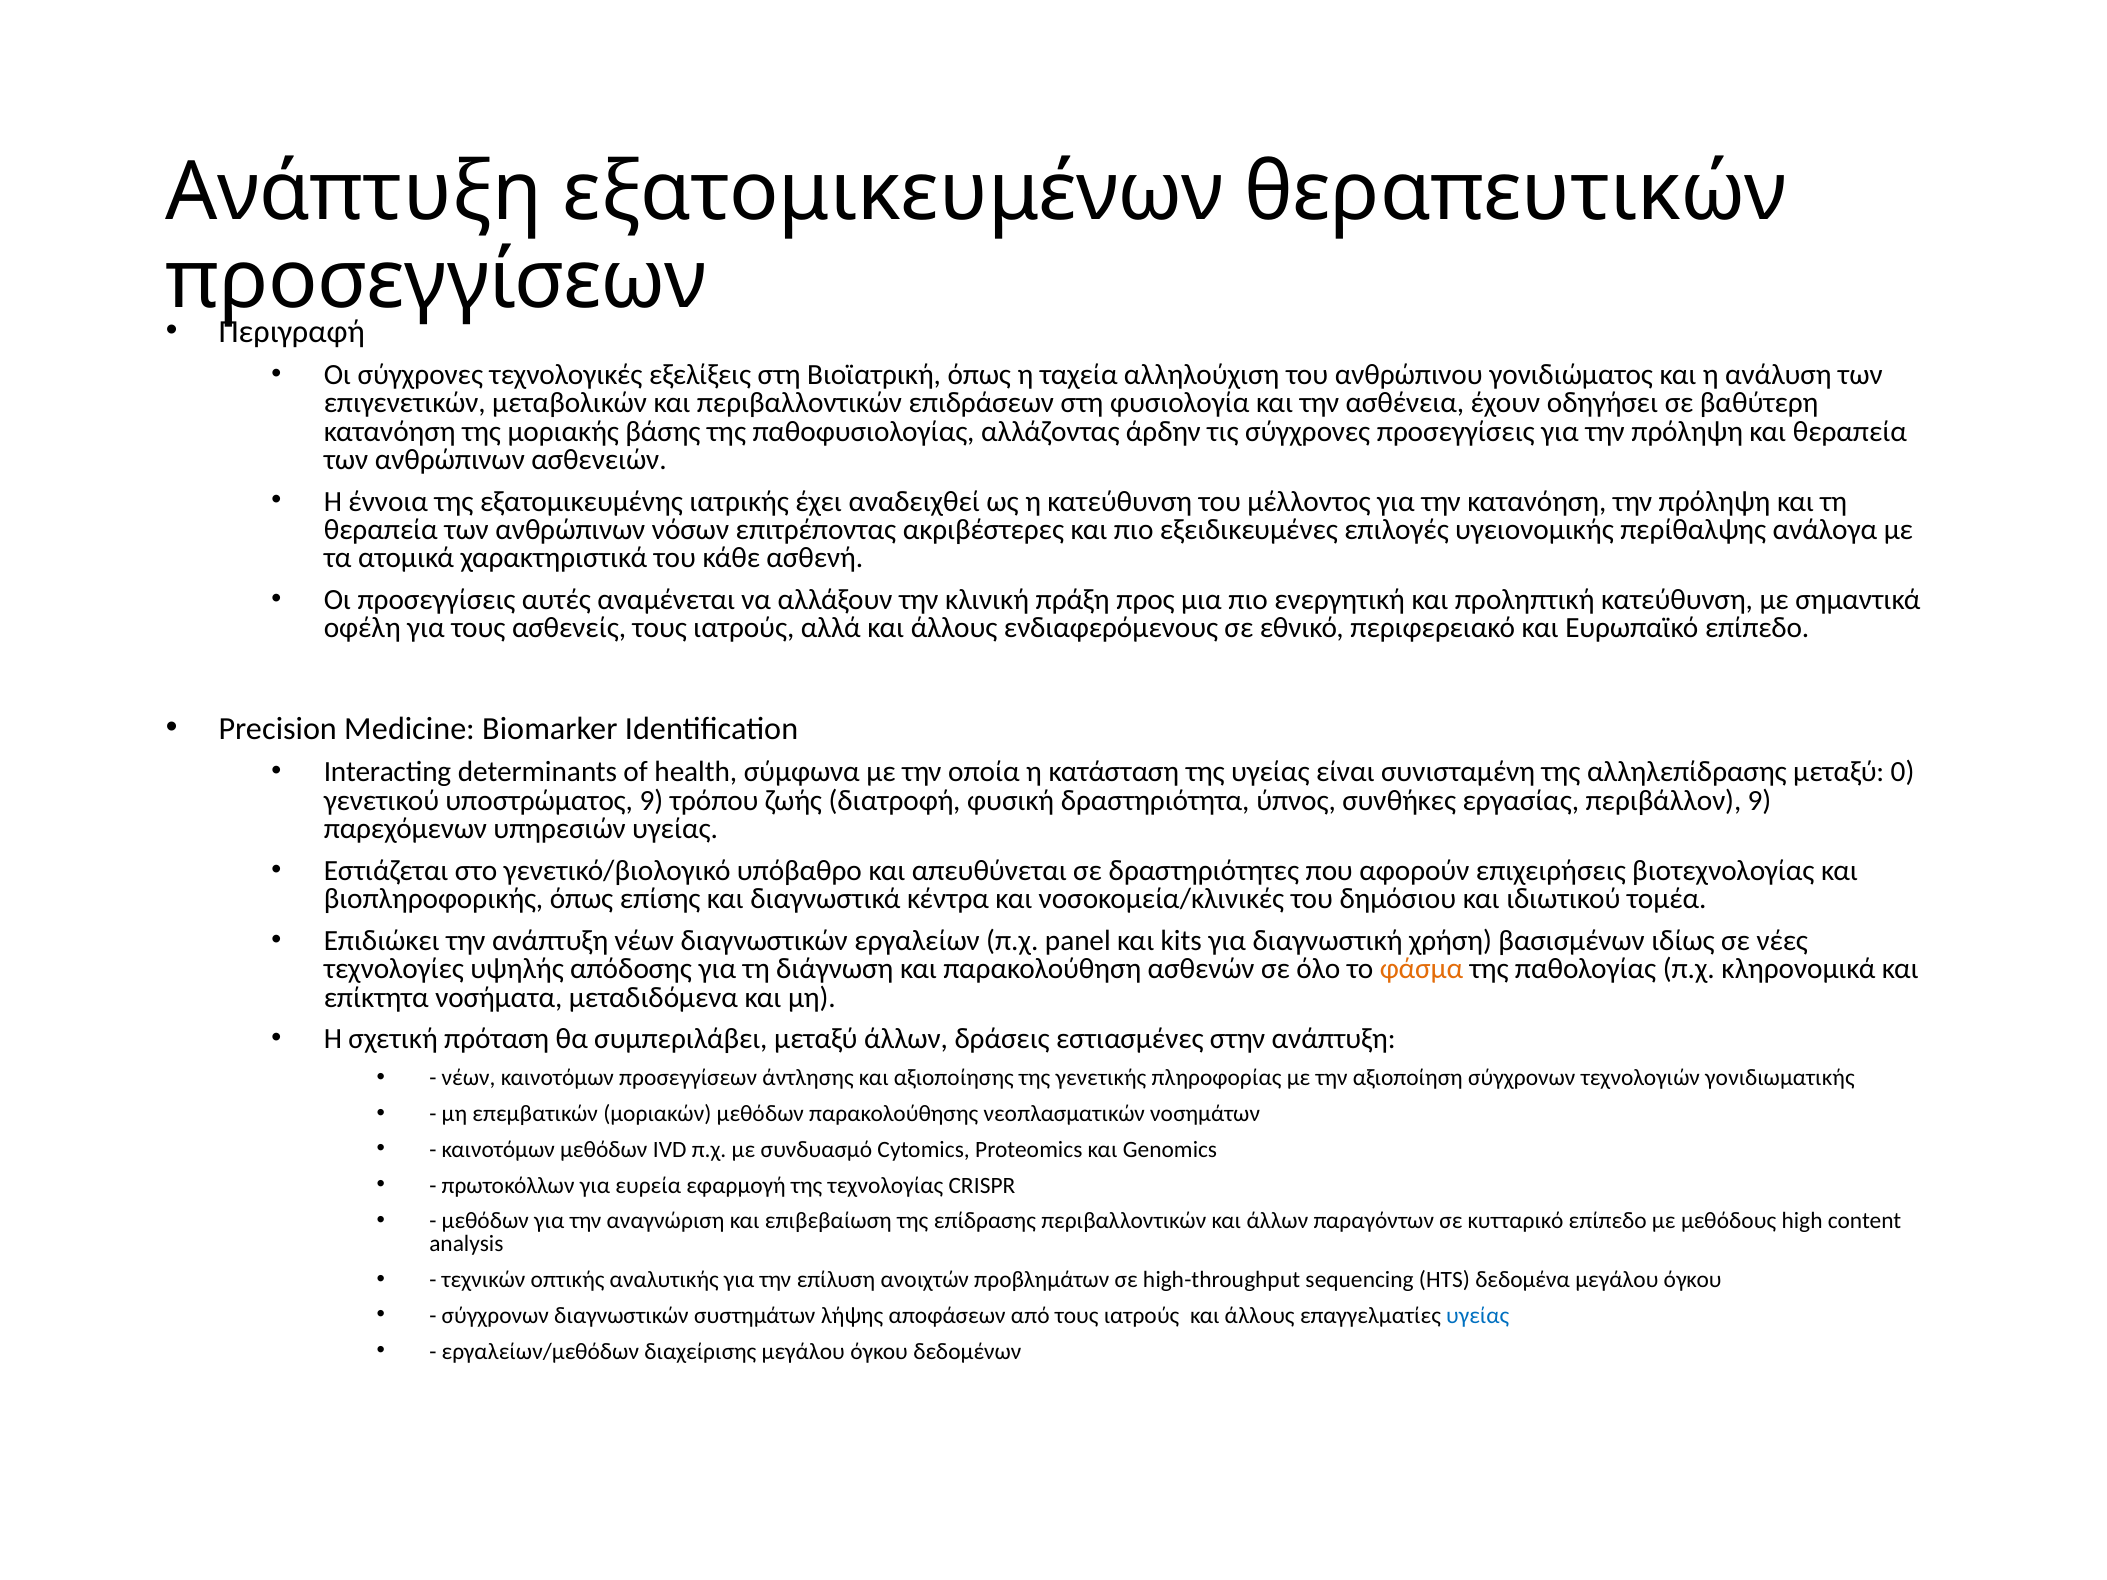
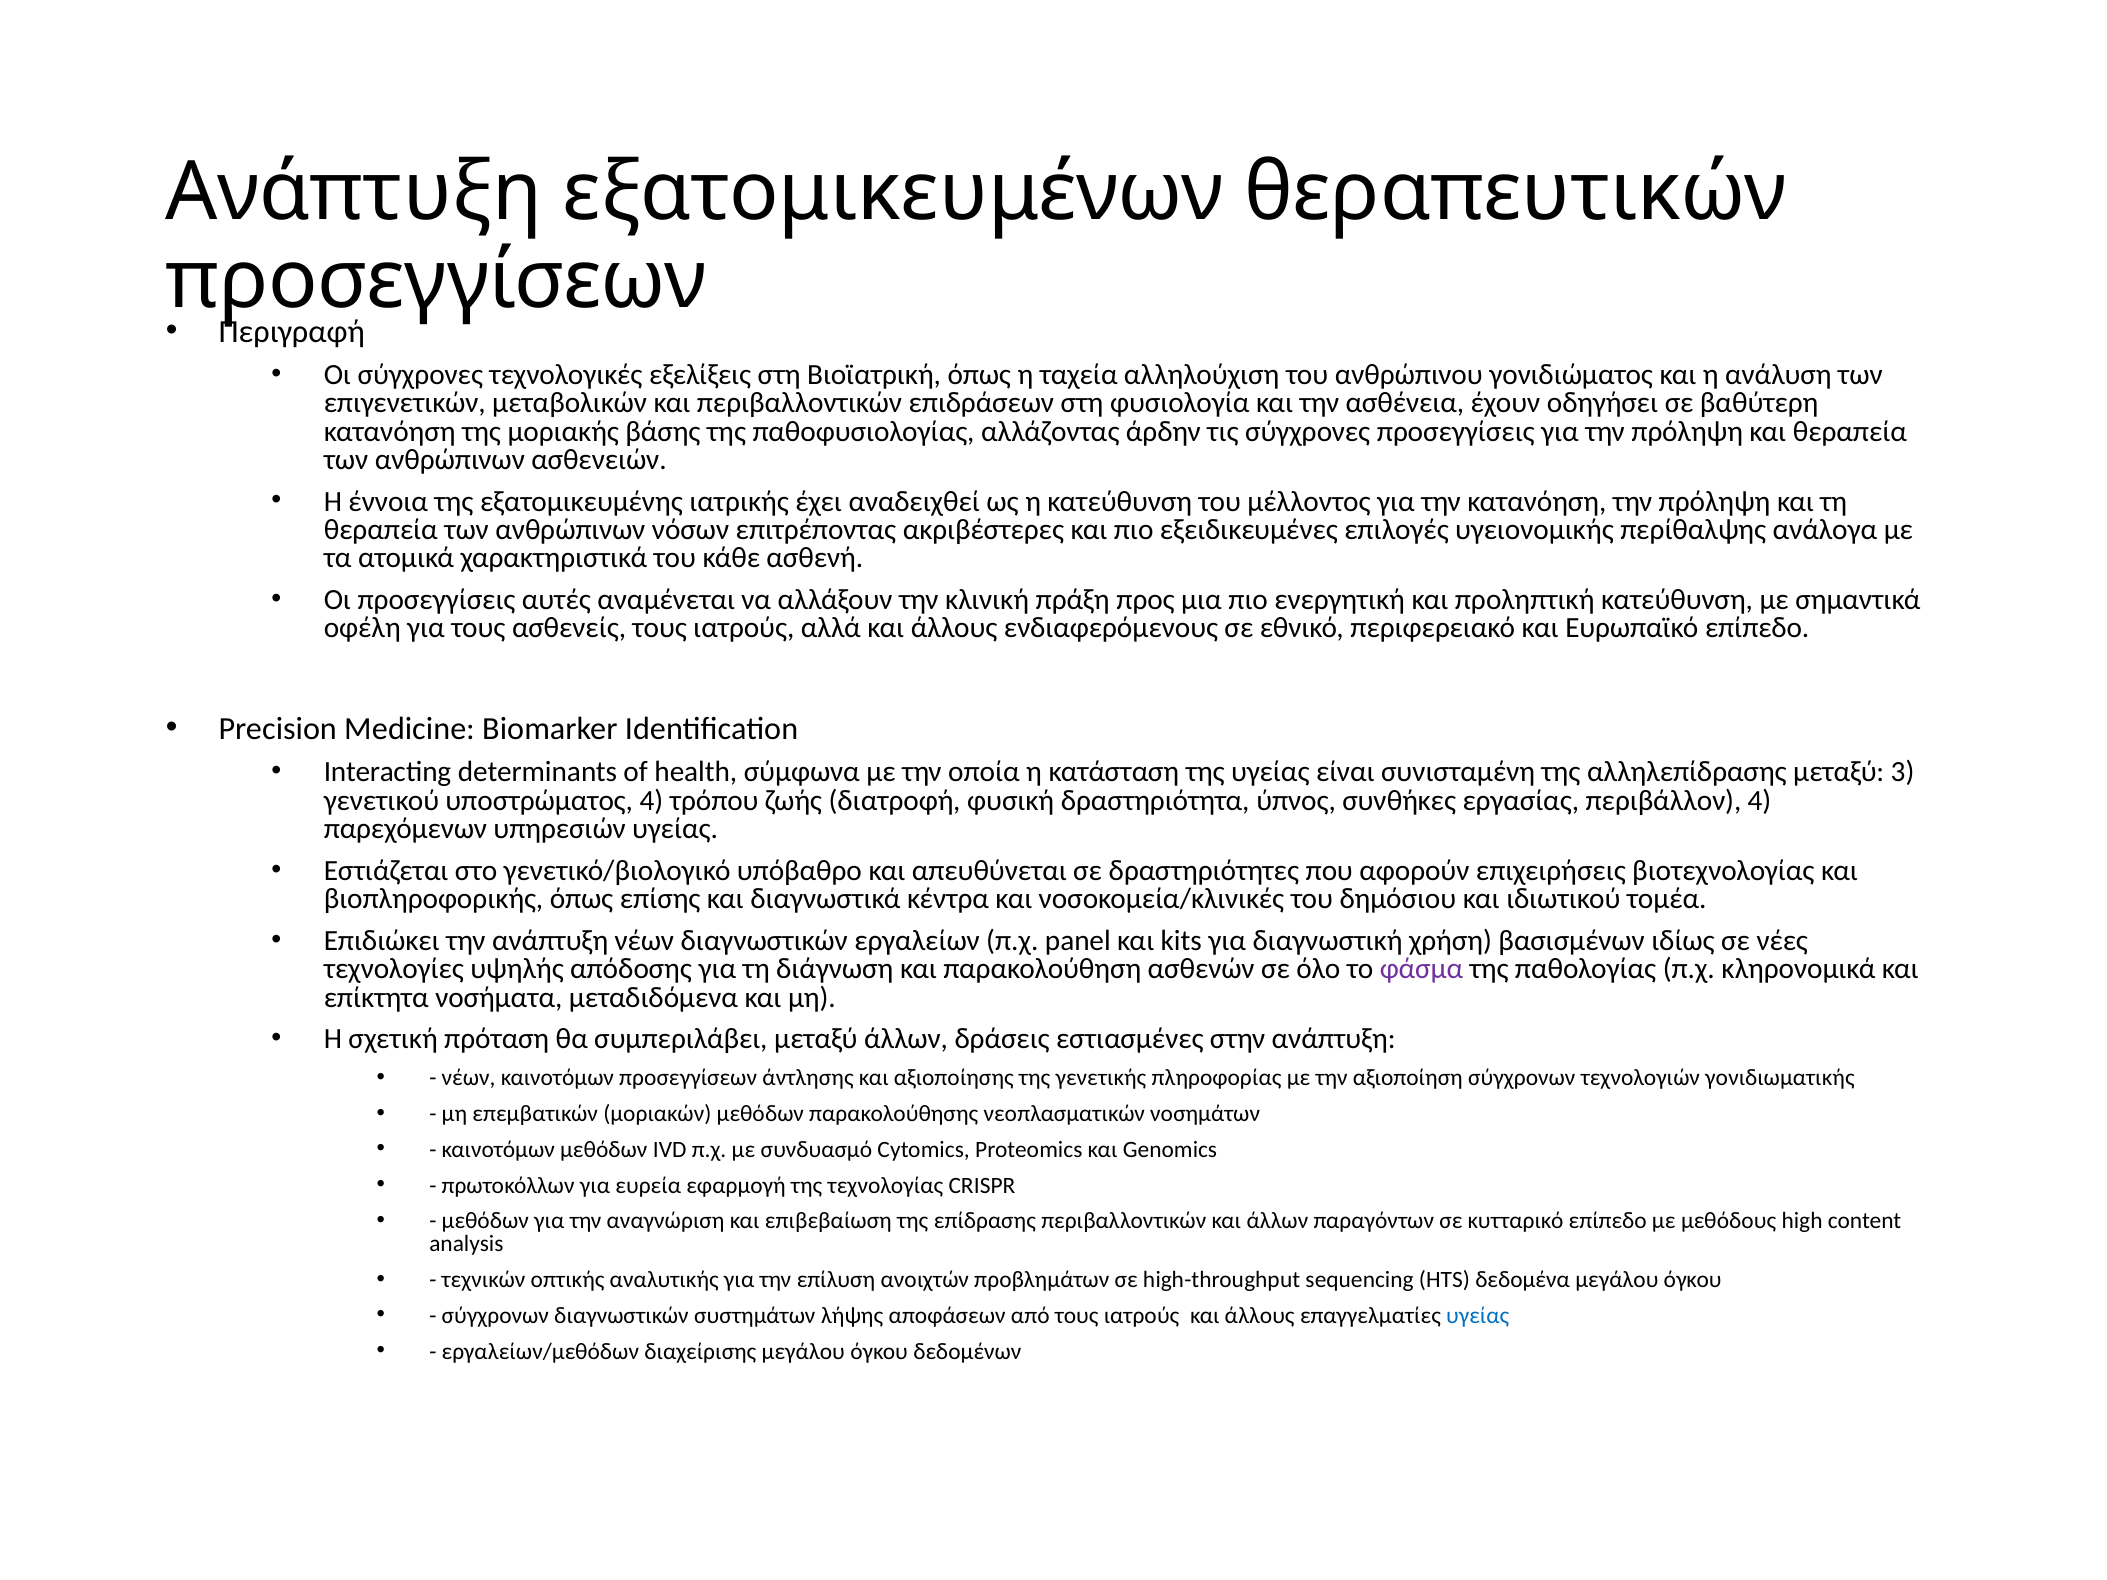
0: 0 -> 3 (1903, 772)
υποστρώματος 9: 9 -> 4 (651, 801)
περιβάλλον 9: 9 -> 4 (1759, 801)
φάσμα colour: orange -> purple (1422, 969)
